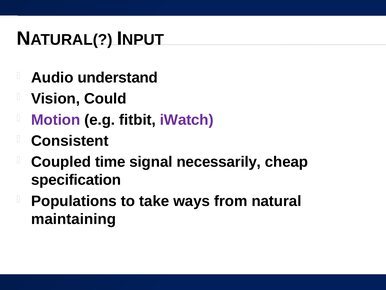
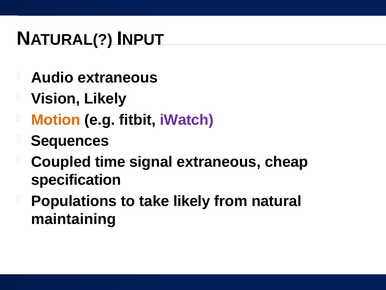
Audio understand: understand -> extraneous (118, 78)
Vision Could: Could -> Likely (105, 99)
Motion colour: purple -> orange (56, 120)
Consistent: Consistent -> Sequences (70, 141)
signal necessarily: necessarily -> extraneous (219, 162)
take ways: ways -> likely (192, 201)
